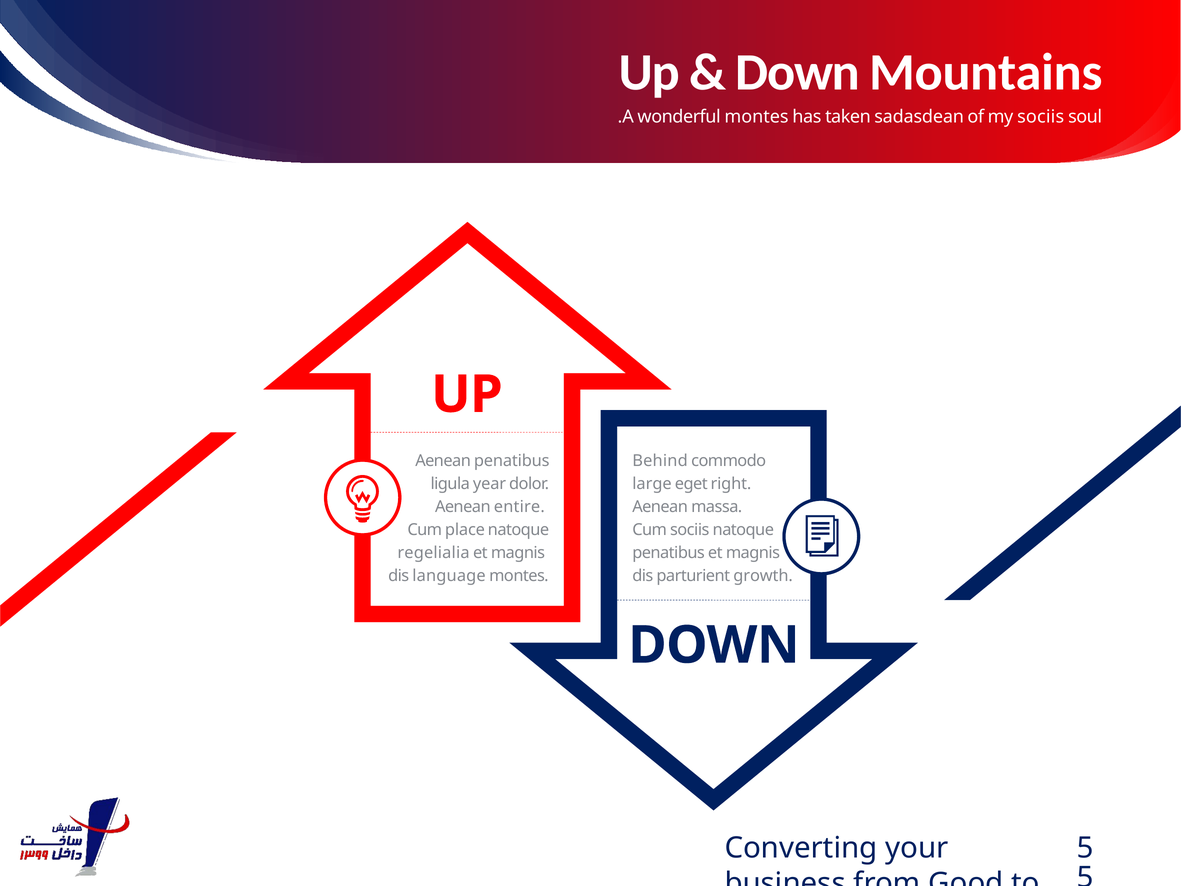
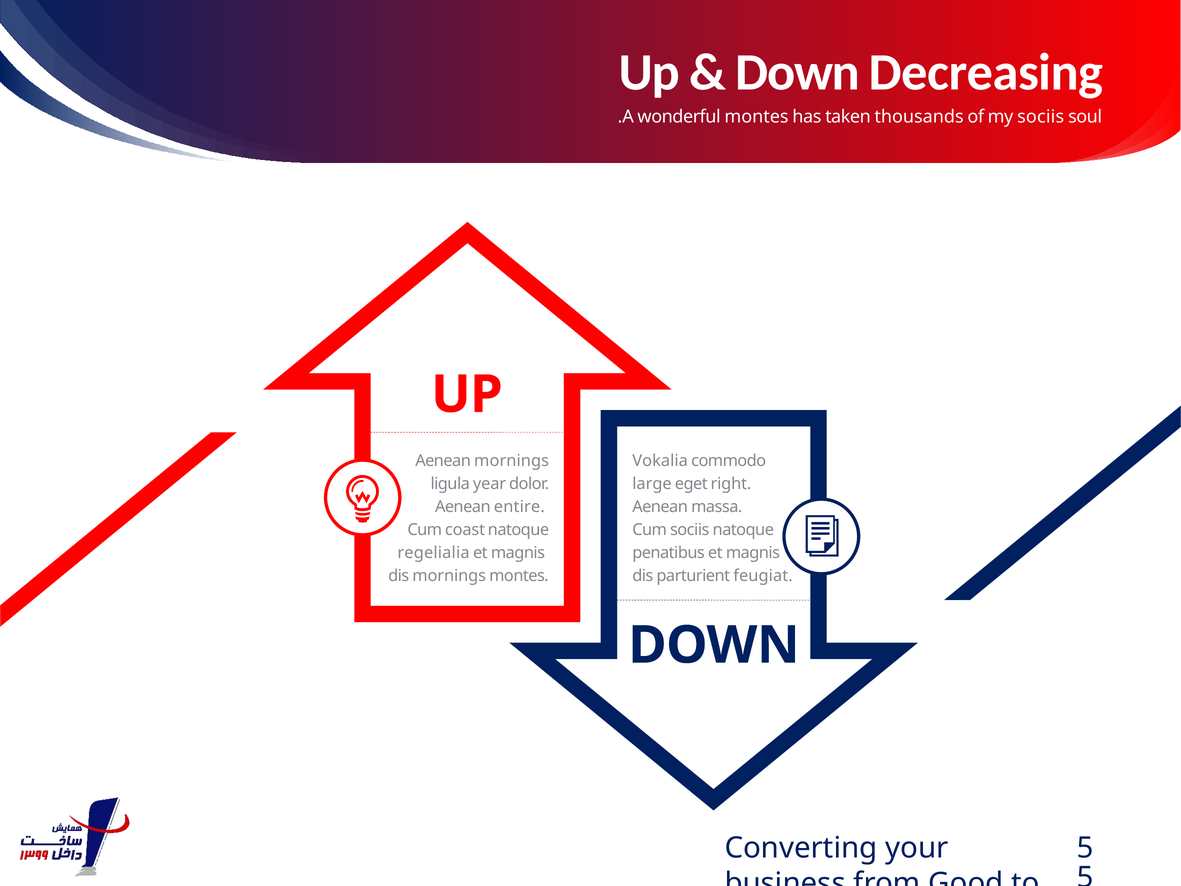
Mountains: Mountains -> Decreasing (986, 73)
sadasdean: sadasdean -> thousands (919, 117)
Aenean penatibus: penatibus -> mornings (512, 461)
Behind: Behind -> Vokalia (660, 461)
place: place -> coast (465, 530)
dis language: language -> mornings (449, 576)
growth: growth -> feugiat (763, 576)
